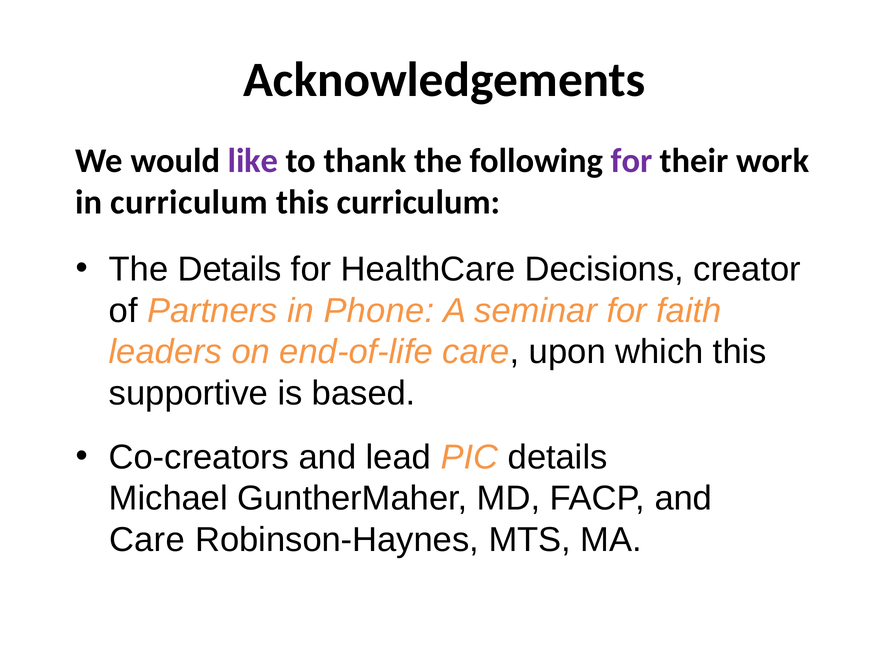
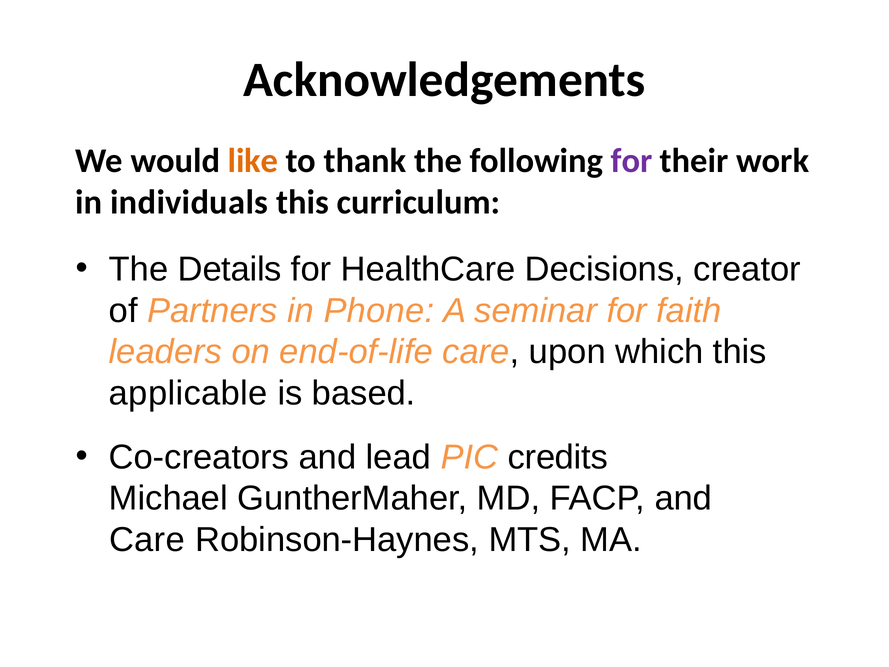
like colour: purple -> orange (253, 161)
in curriculum: curriculum -> individuals (189, 202)
supportive: supportive -> applicable (188, 393)
PIC details: details -> credits (558, 457)
